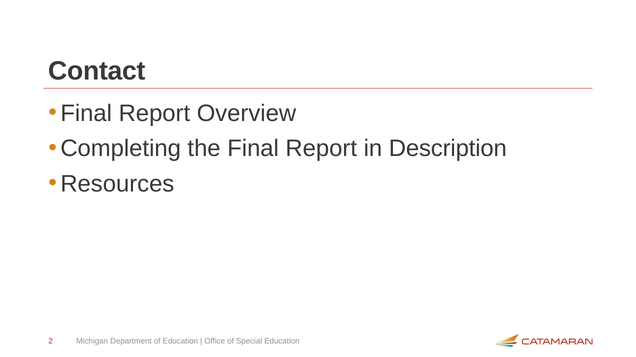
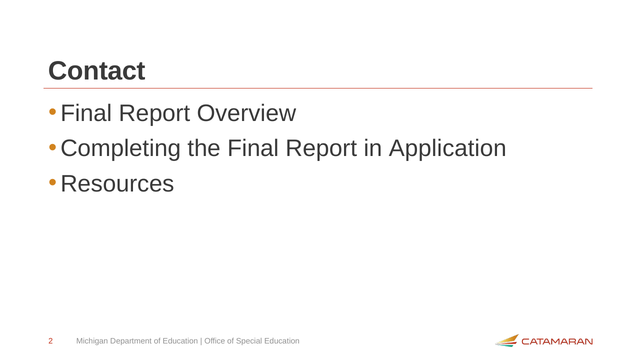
Description: Description -> Application (448, 149)
